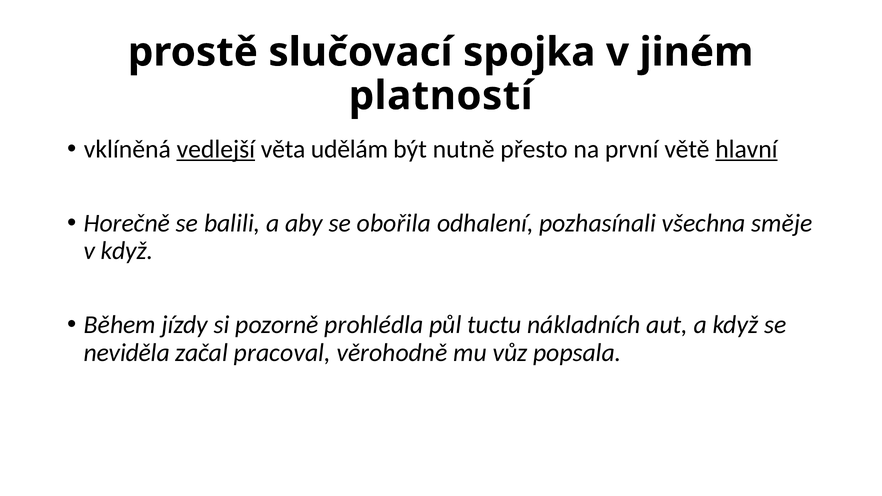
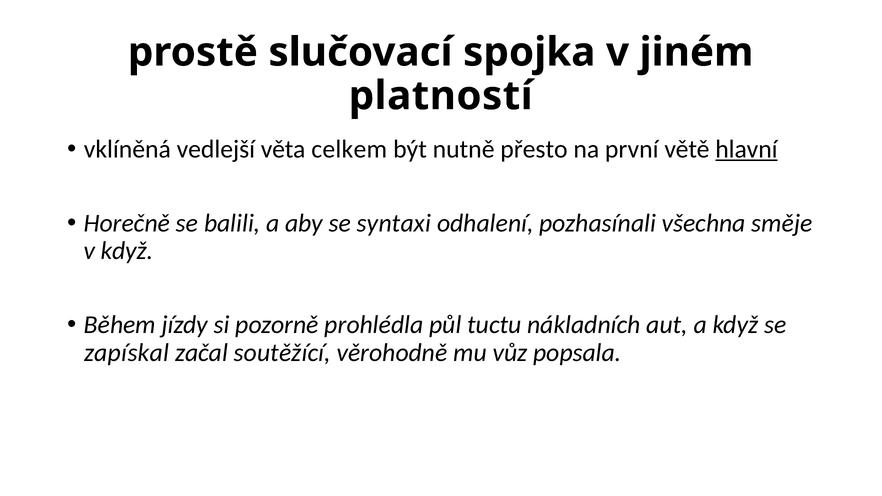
vedlejší underline: present -> none (216, 149)
udělám: udělám -> celkem (349, 149)
obořila: obořila -> syntaxi (394, 223)
neviděla: neviděla -> zapískal (127, 353)
pracoval: pracoval -> soutěžící (282, 353)
